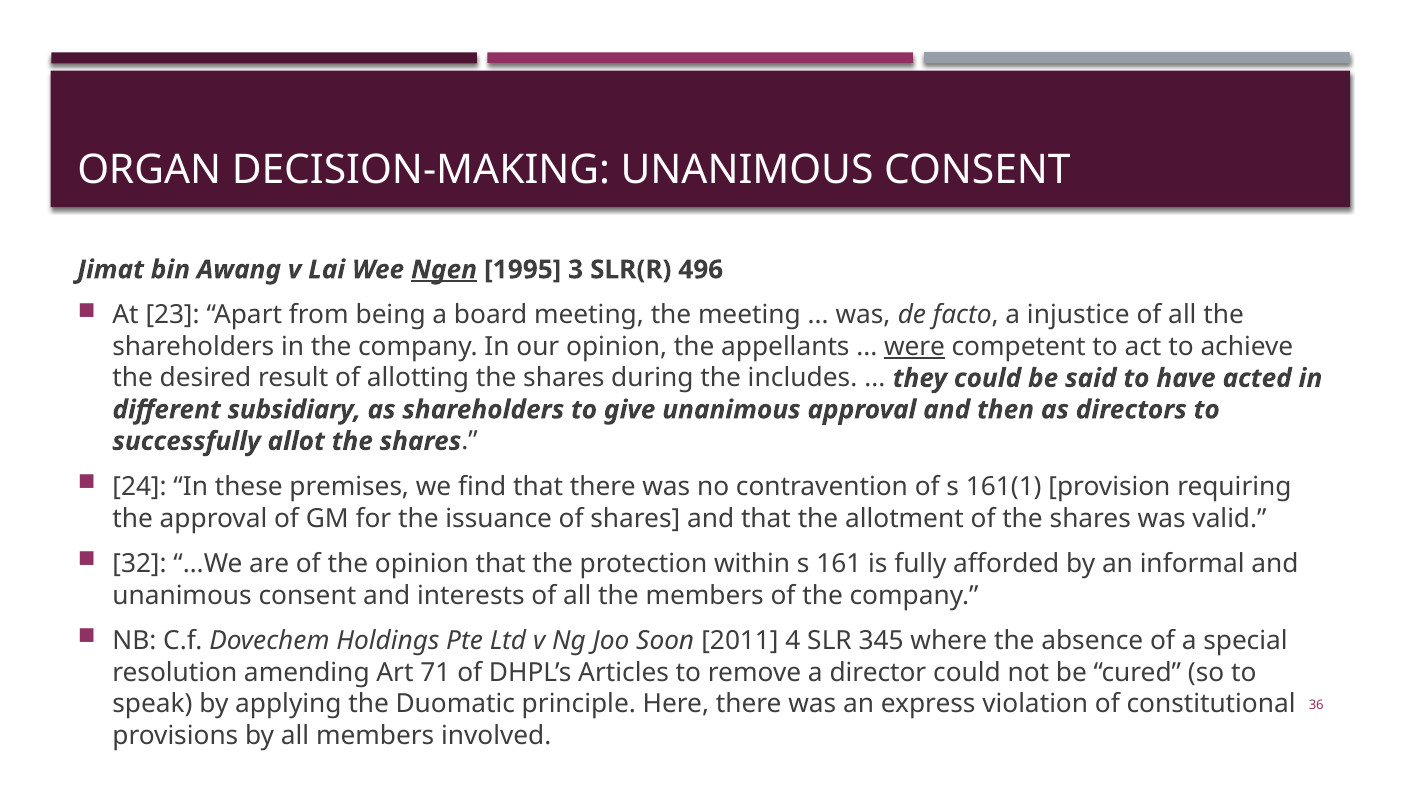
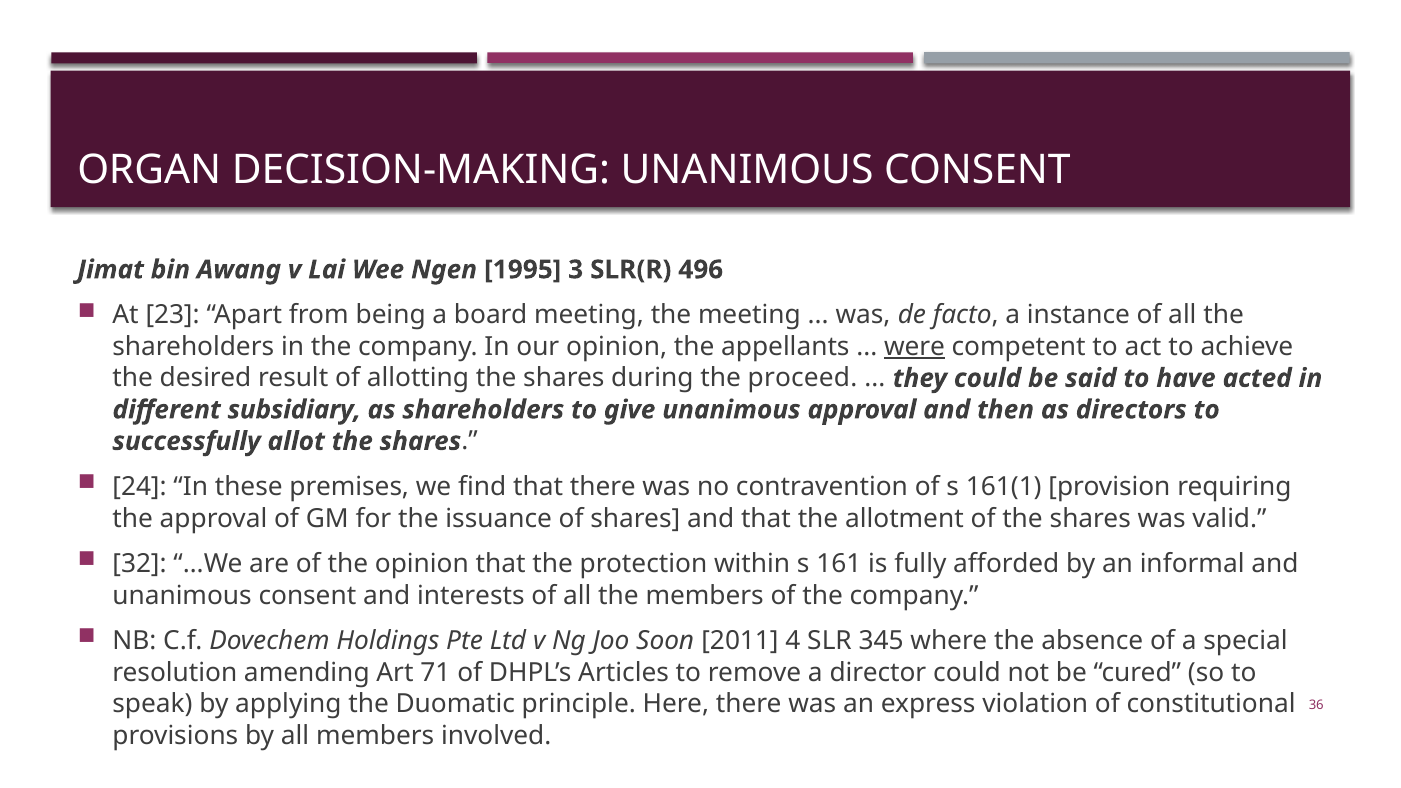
Ngen underline: present -> none (444, 270)
injustice: injustice -> instance (1078, 315)
includes: includes -> proceed (803, 378)
